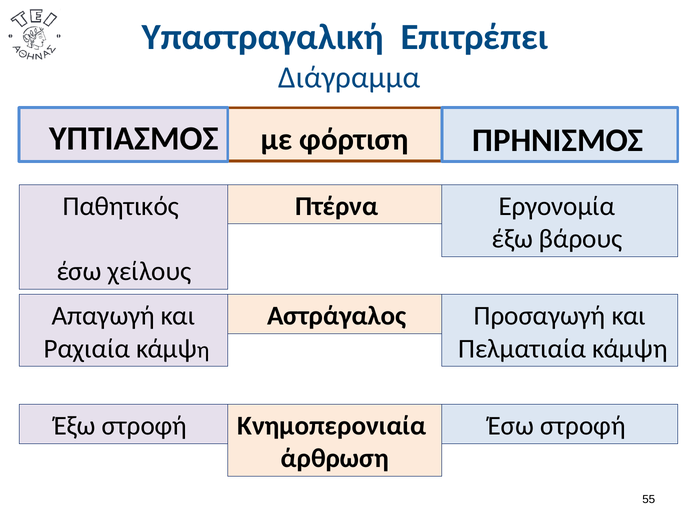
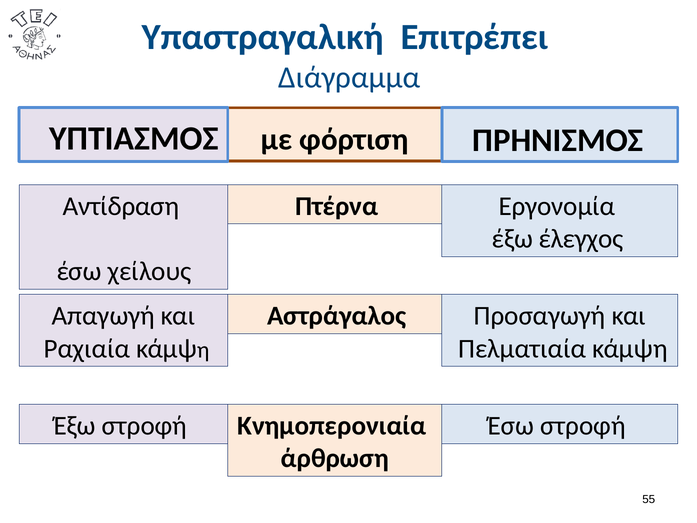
Παθητικός: Παθητικός -> Αντίδραση (121, 206)
βάρους: βάρους -> έλεγχος (581, 239)
